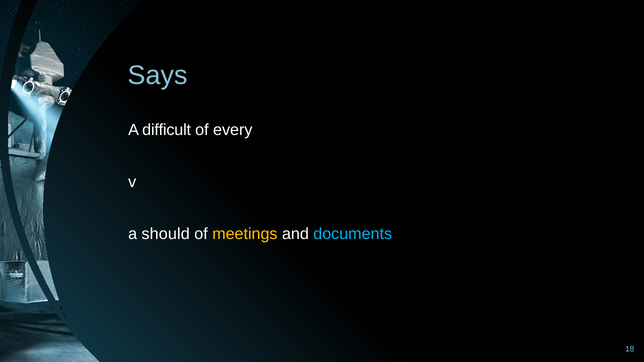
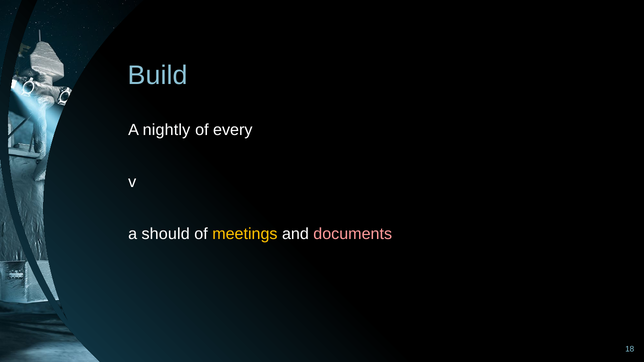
Says: Says -> Build (158, 75)
difficult: difficult -> nightly (166, 130)
documents colour: light blue -> pink (353, 234)
